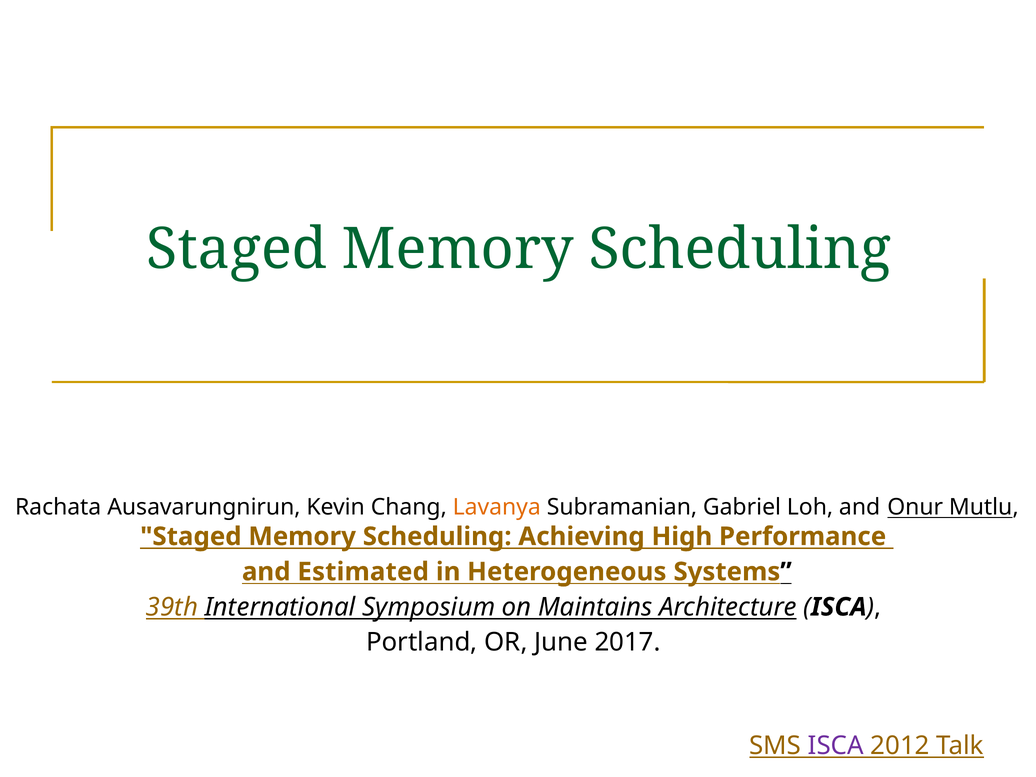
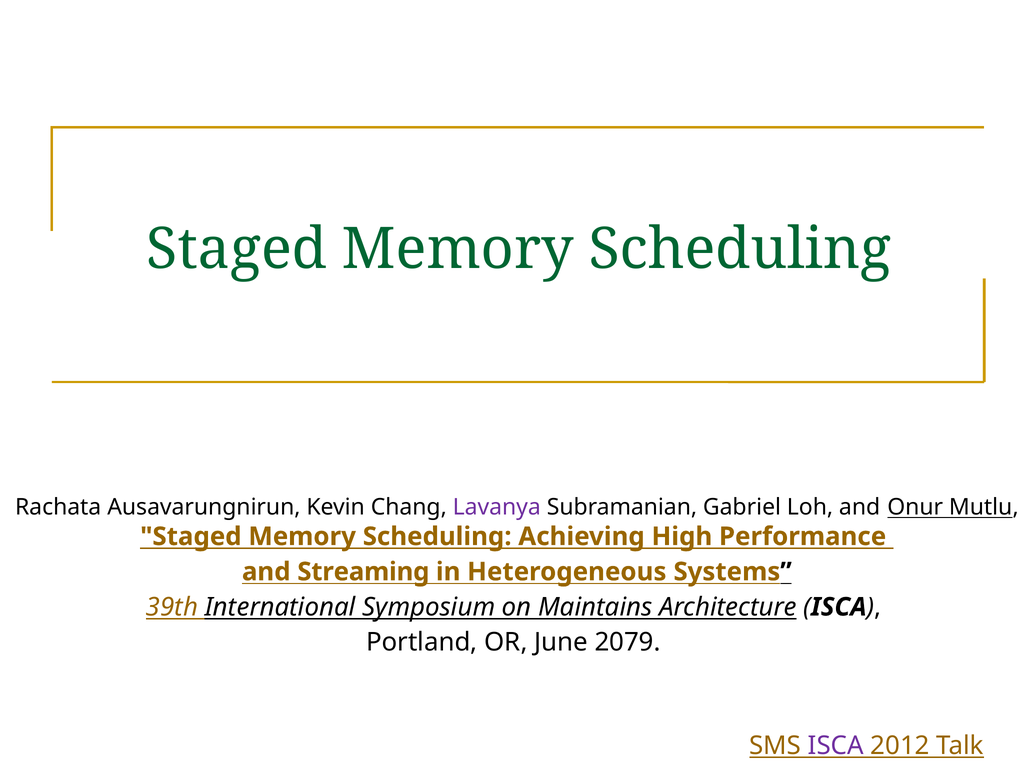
Lavanya colour: orange -> purple (497, 507)
Estimated: Estimated -> Streaming (363, 572)
2017: 2017 -> 2079 (628, 642)
